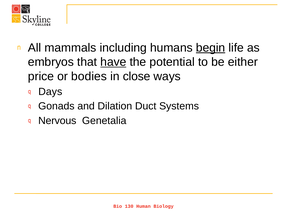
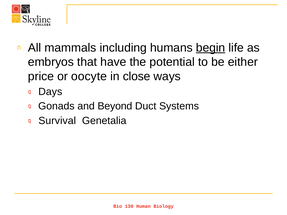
have underline: present -> none (113, 62)
bodies: bodies -> oocyte (89, 76)
Dilation: Dilation -> Beyond (115, 106)
Nervous: Nervous -> Survival (57, 121)
